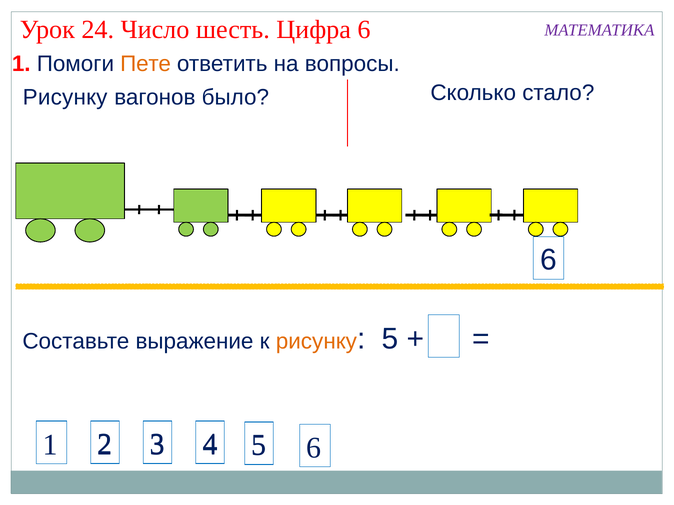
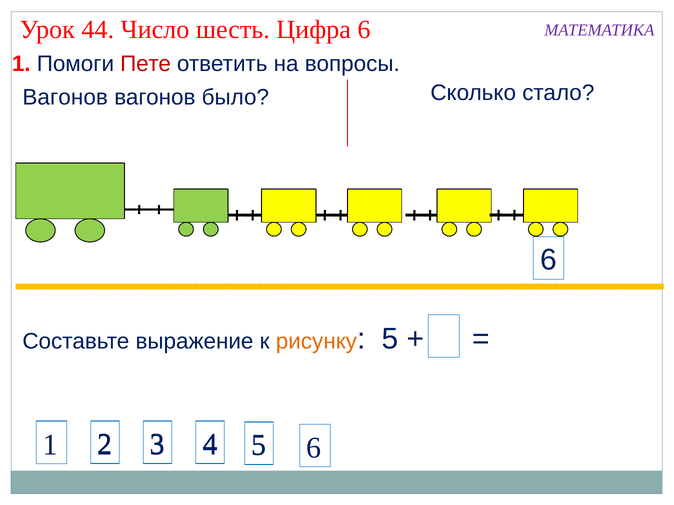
24: 24 -> 44 (98, 29)
Пете colour: orange -> red (146, 64)
Рисунку: Рисунку -> Вагонов (65, 97)
